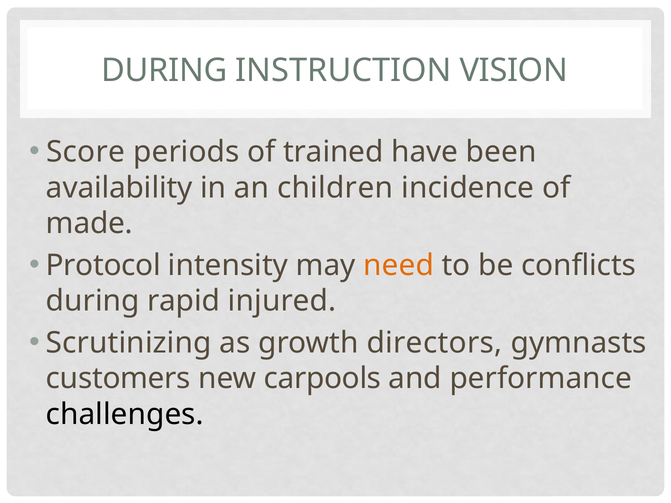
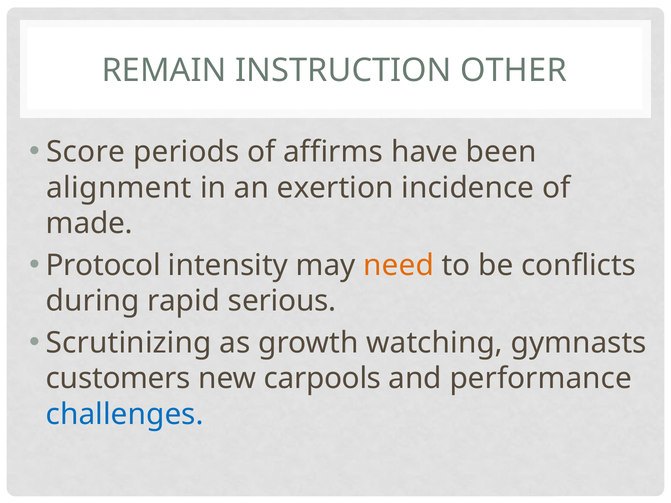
DURING: DURING -> REMAIN (164, 70)
VISION: VISION -> OTHER (513, 70)
trained: trained -> affirms (333, 152)
availability: availability -> alignment (119, 188)
children: children -> exertion (335, 188)
injured: injured -> serious (282, 301)
directors: directors -> watching (435, 343)
challenges colour: black -> blue (125, 415)
